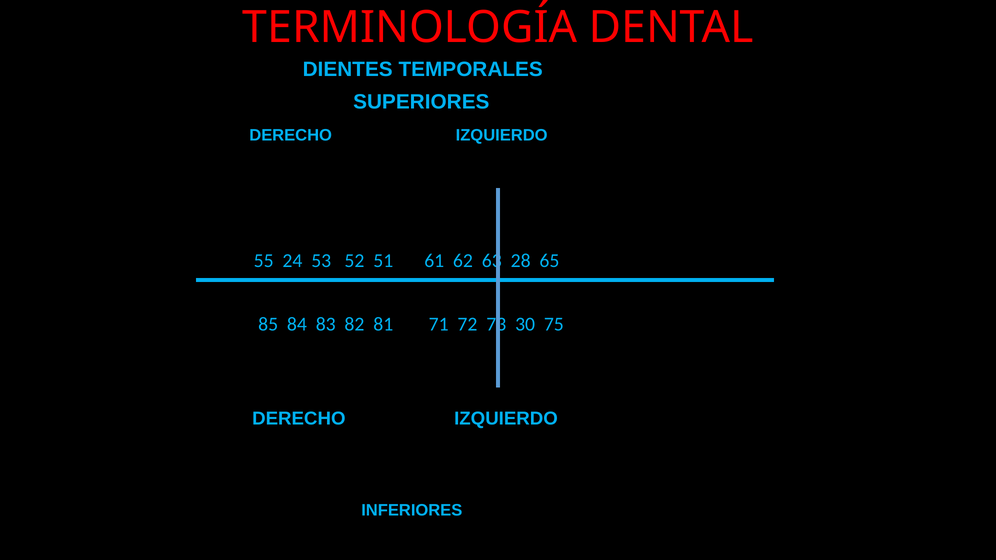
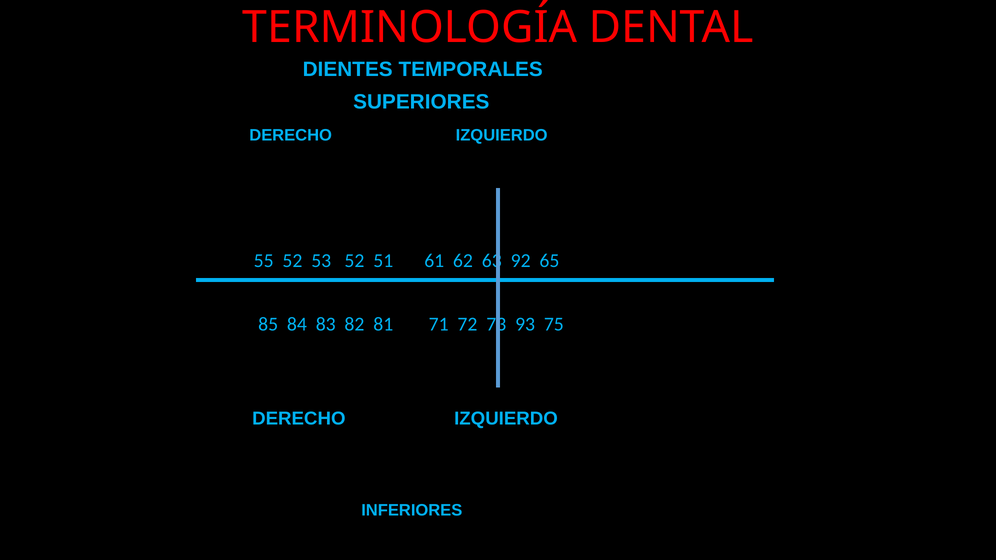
55 24: 24 -> 52 (292, 261)
28: 28 -> 92 (521, 261)
30: 30 -> 93 (525, 324)
